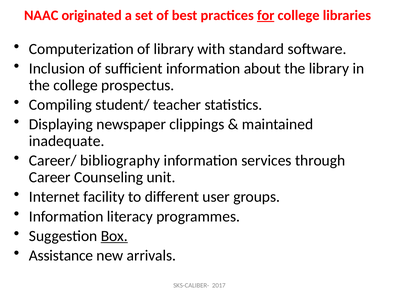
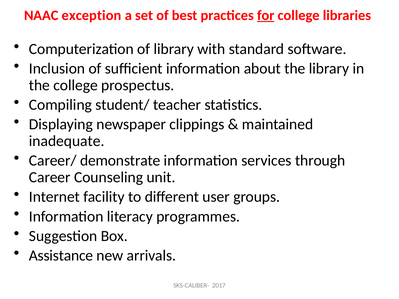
originated: originated -> exception (92, 15)
bibliography: bibliography -> demonstrate (120, 161)
Box underline: present -> none (114, 236)
